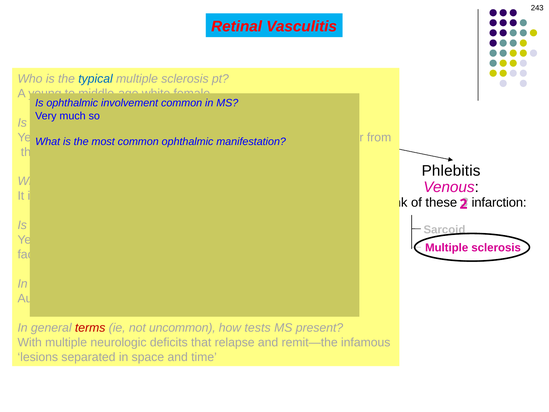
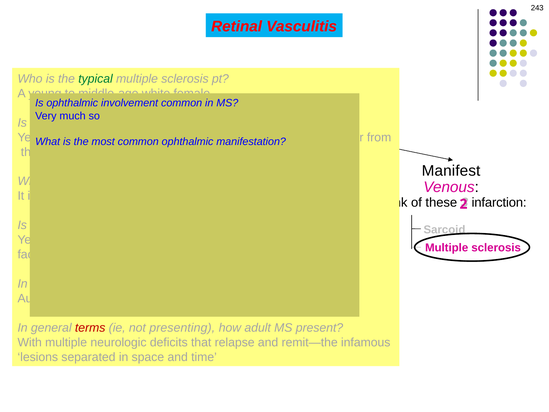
typical colour: blue -> green (96, 79)
Phlebitis: Phlebitis -> Manifest (451, 171)
not uncommon: uncommon -> presenting (182, 327)
tests: tests -> adult (258, 327)
